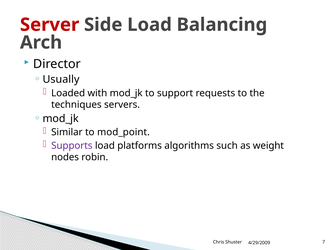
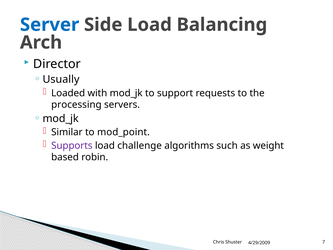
Server colour: red -> blue (50, 25)
techniques: techniques -> processing (76, 105)
platforms: platforms -> challenge (140, 145)
nodes: nodes -> based (65, 157)
